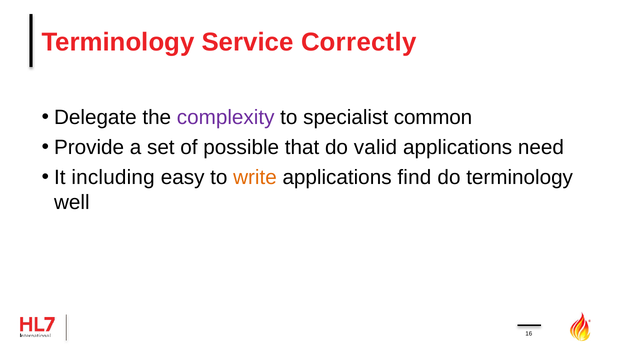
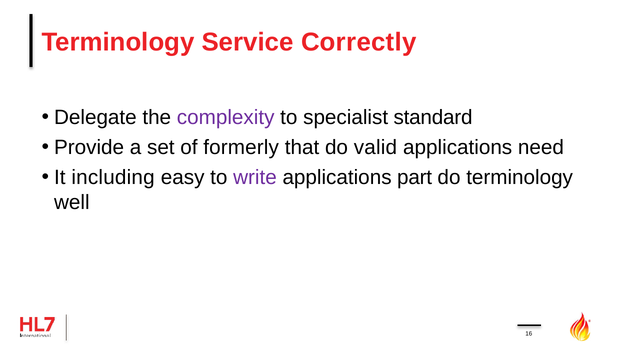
common: common -> standard (433, 117)
possible: possible -> formerly (241, 147)
write colour: orange -> purple (255, 177)
find: find -> part (415, 177)
